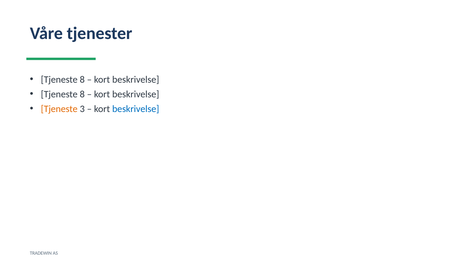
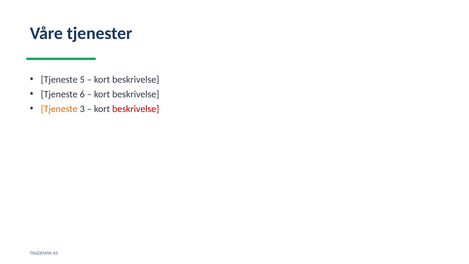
8: 8 -> 5 (82, 79)
8: 8 -> 6 (82, 94)
beskrivelse colour: blue -> red (136, 109)
